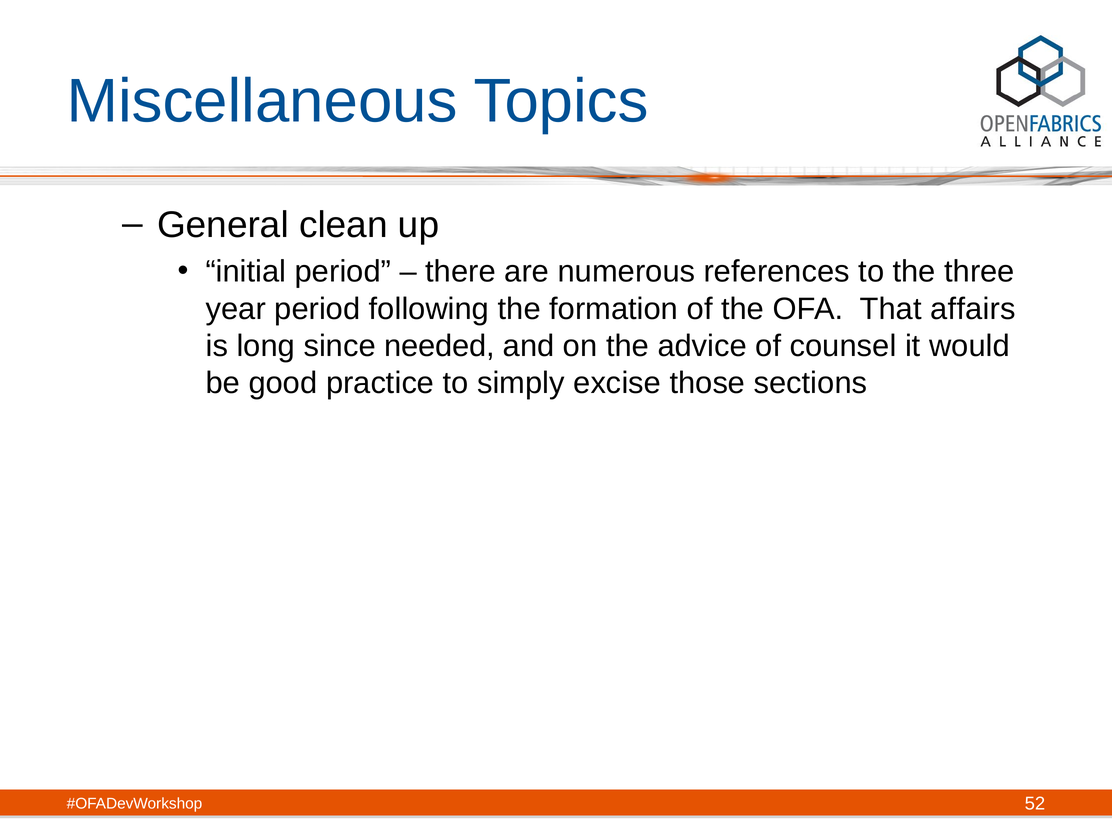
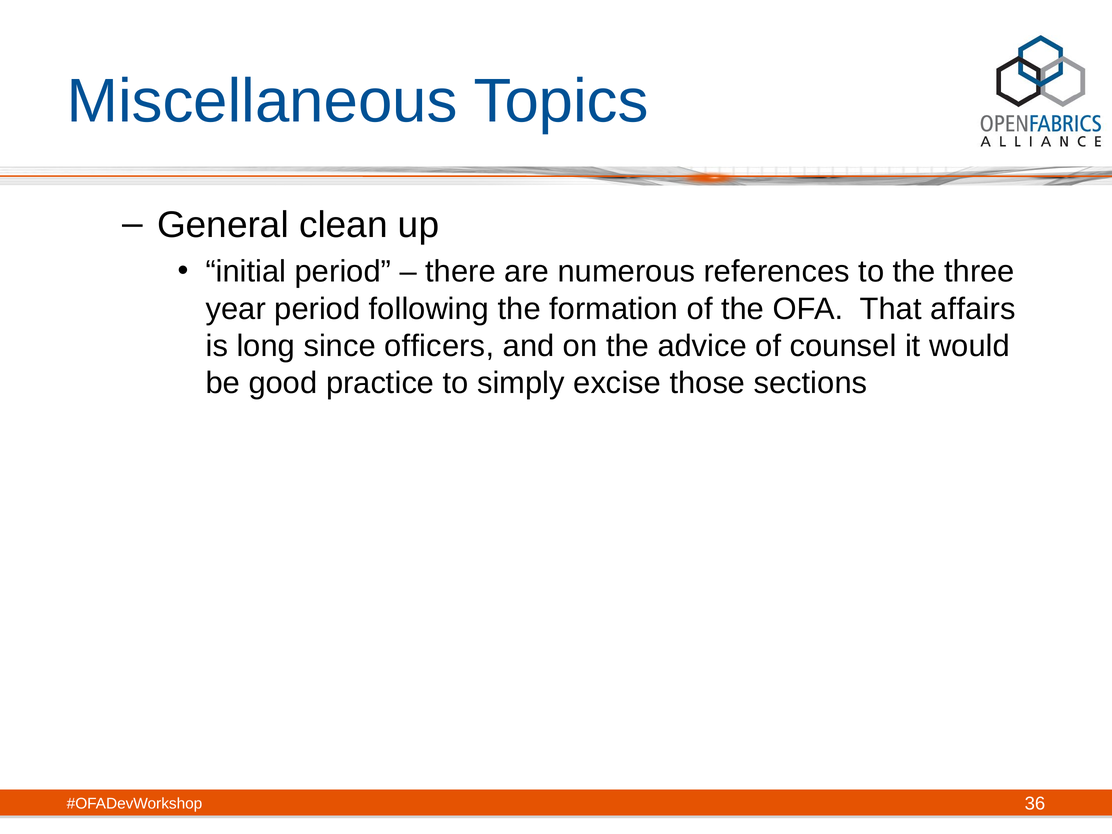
needed: needed -> officers (439, 346)
52: 52 -> 36 (1035, 804)
